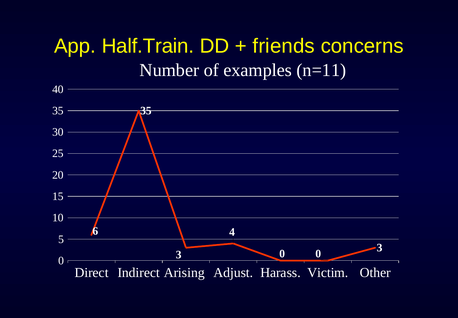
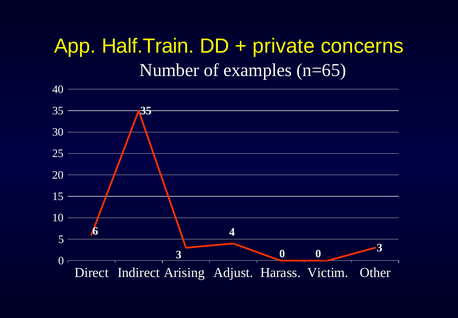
friends: friends -> private (284, 46)
n=11: n=11 -> n=65 (321, 70)
